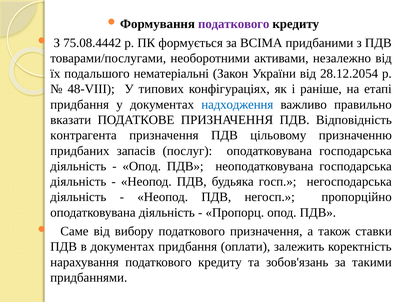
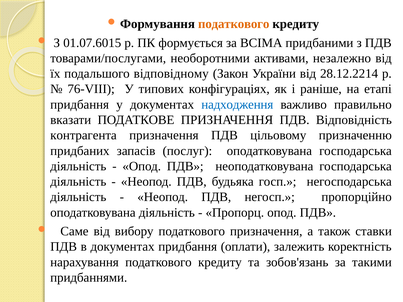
податкового colour: purple -> orange (234, 24)
75.08.4442: 75.08.4442 -> 01.07.6015 (92, 43)
нематеріальні: нематеріальні -> відповідному (171, 74)
28.12.2054: 28.12.2054 -> 28.12.2214 (349, 74)
48-VIII: 48-VIII -> 76-VIII (91, 89)
